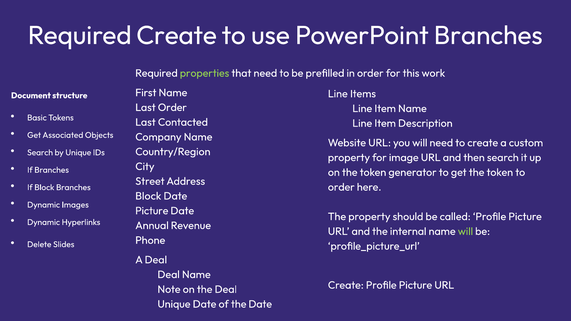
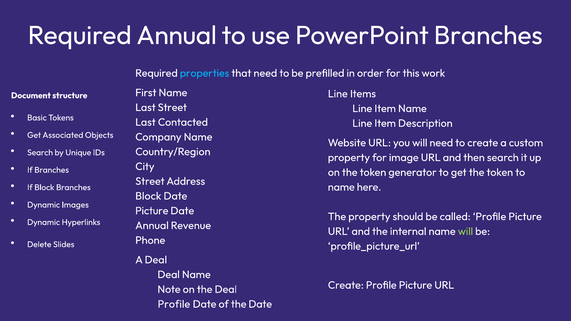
Required Create: Create -> Annual (177, 35)
properties colour: light green -> light blue (205, 73)
Last Order: Order -> Street (172, 107)
order: order -> name (341, 187)
Unique: Unique -> Profile (174, 304)
